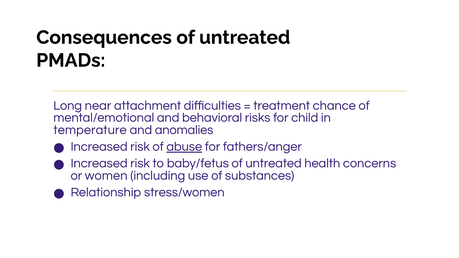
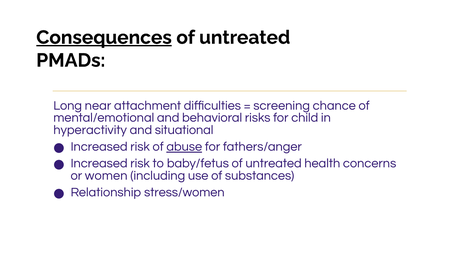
Consequences underline: none -> present (104, 37)
treatment: treatment -> screening (282, 106)
temperature: temperature -> hyperactivity (90, 130)
anomalies: anomalies -> situational (184, 130)
